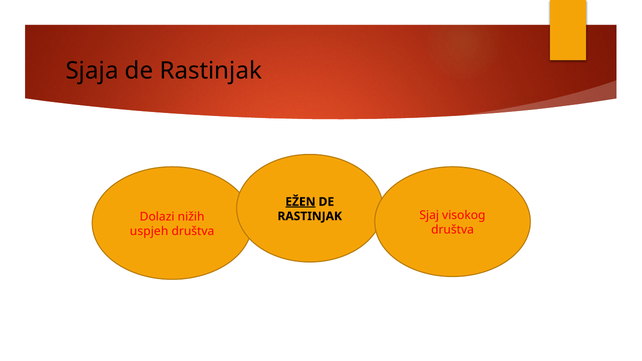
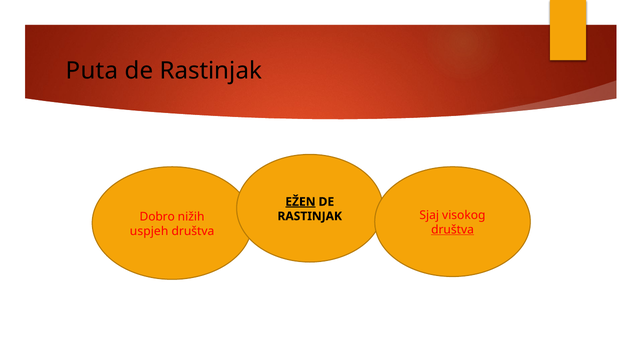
Sjaja: Sjaja -> Puta (92, 71)
Dolazi: Dolazi -> Dobro (157, 217)
društva underline: none -> present (453, 230)
